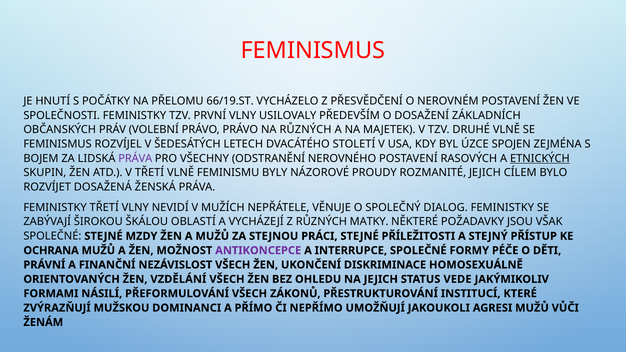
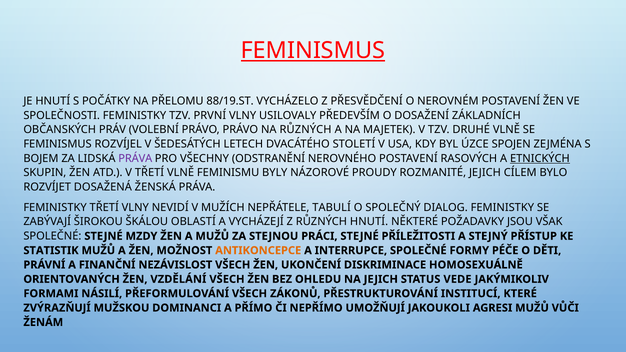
FEMINISMUS underline: none -> present (313, 51)
66/19.ST: 66/19.ST -> 88/19.ST (230, 101)
VĚNUJE: VĚNUJE -> TABULÍ (332, 207)
RŮZNÝCH MATKY: MATKY -> HNUTÍ (369, 222)
OCHRANA: OCHRANA -> STATISTIK (51, 251)
ANTIKONCEPCE colour: purple -> orange (258, 251)
